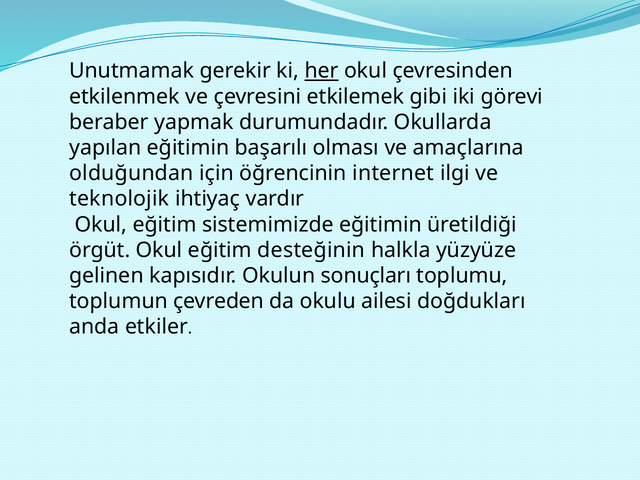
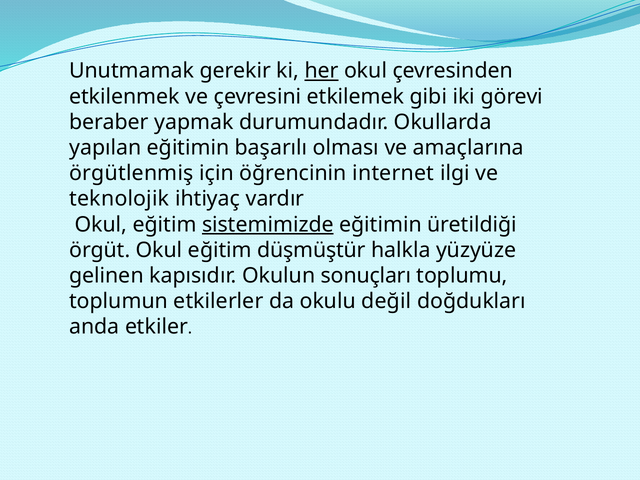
olduğundan: olduğundan -> örgütlenmiş (131, 173)
sistemimizde underline: none -> present (268, 225)
desteğinin: desteğinin -> düşmüştür (311, 250)
çevreden: çevreden -> etkilerler (218, 301)
ailesi: ailesi -> değil (386, 301)
